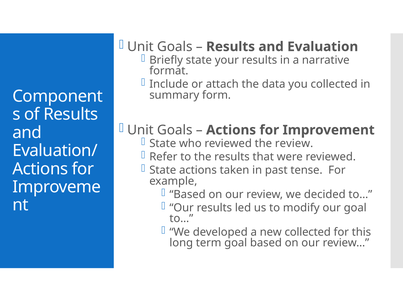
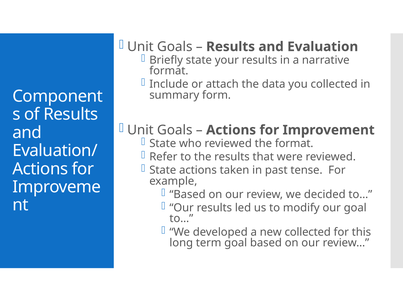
the review: review -> format (294, 143)
